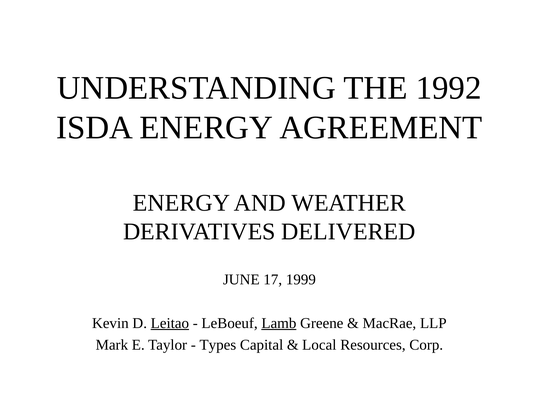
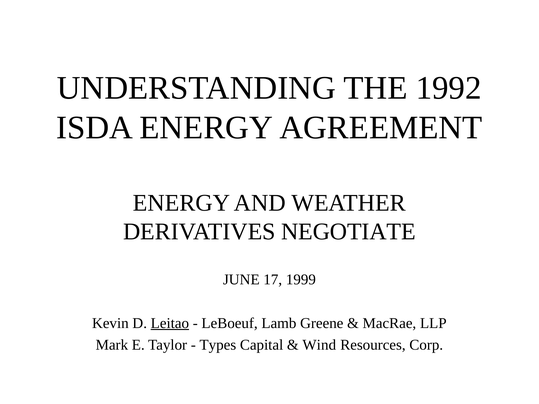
DELIVERED: DELIVERED -> NEGOTIATE (348, 232)
Lamb underline: present -> none (279, 323)
Local: Local -> Wind (319, 345)
